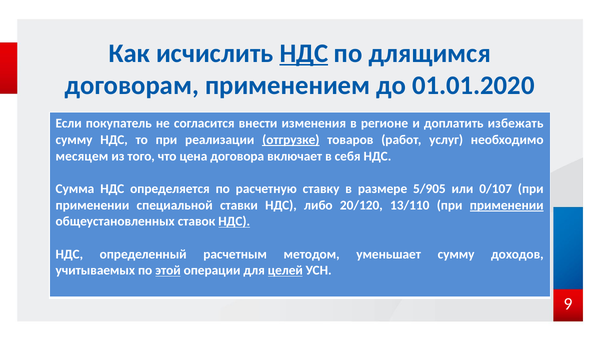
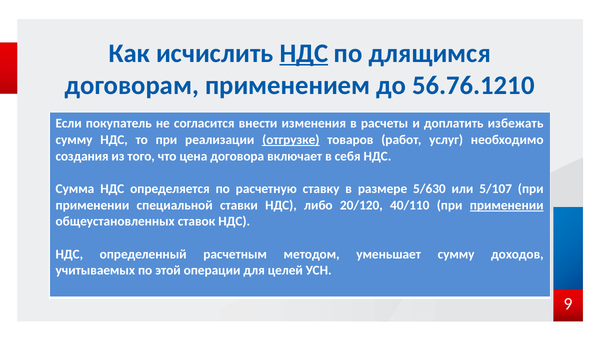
01.01.2020: 01.01.2020 -> 56.76.1210 (473, 85)
регионе: регионе -> расчеты (385, 123)
месяцем: месяцем -> создания (82, 156)
5/905: 5/905 -> 5/630 (429, 189)
0/107: 0/107 -> 5/107 (496, 189)
13/110: 13/110 -> 40/110 (410, 205)
НДС underline: present -> none (234, 221)
этой underline: present -> none (168, 270)
целей underline: present -> none (285, 270)
